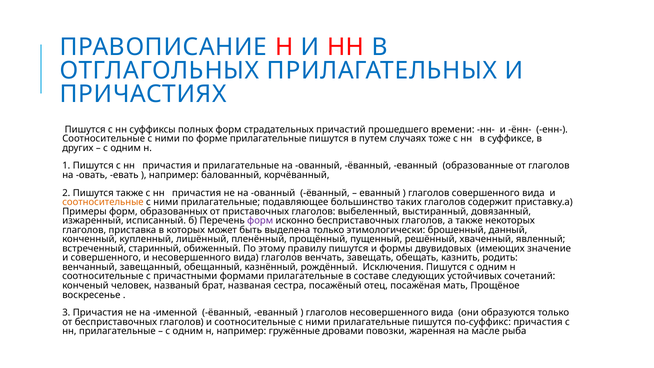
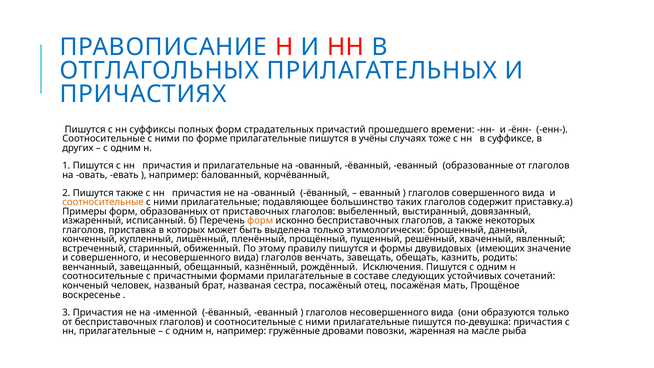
путем: путем -> учёны (373, 139)
форм colour: purple -> orange (260, 221)
по-суффикс: по-суффикс -> по-девушка (483, 322)
